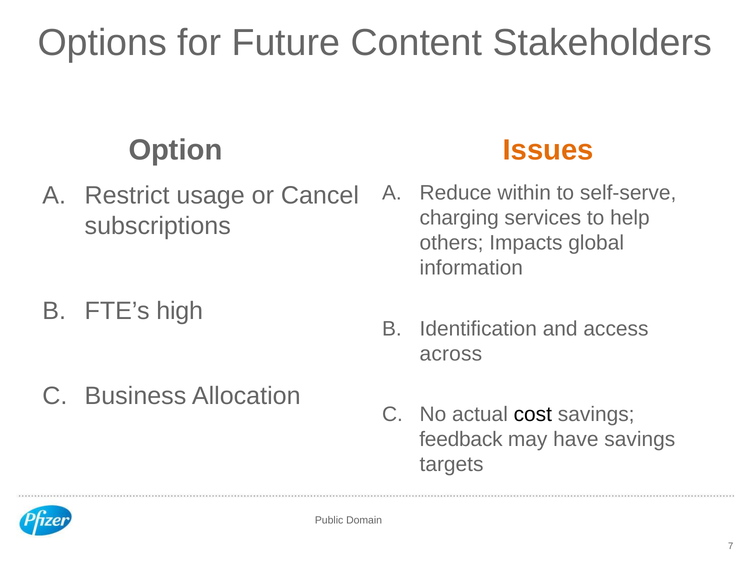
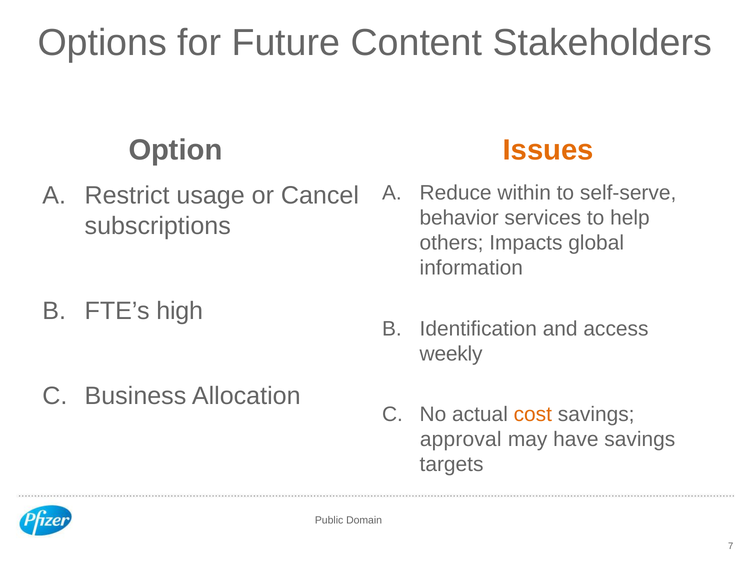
charging: charging -> behavior (459, 218)
across: across -> weekly (451, 354)
cost colour: black -> orange (533, 414)
feedback: feedback -> approval (461, 439)
